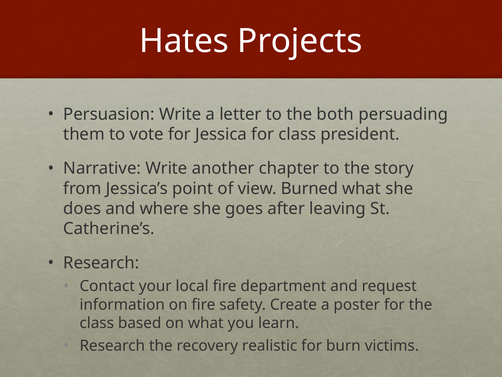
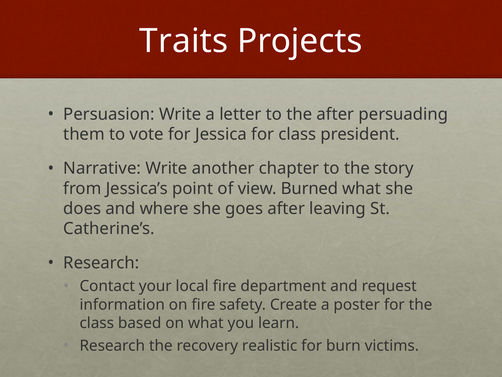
Hates: Hates -> Traits (184, 41)
the both: both -> after (335, 114)
